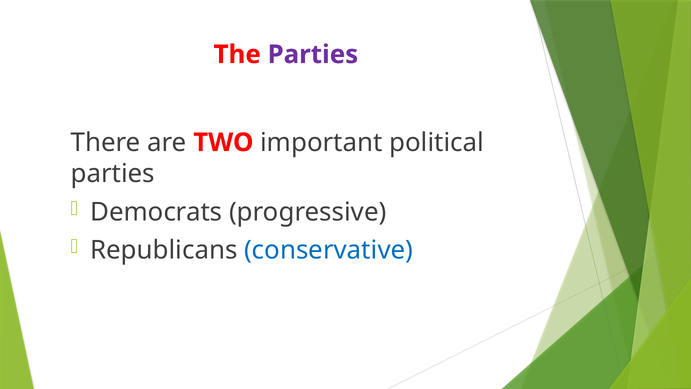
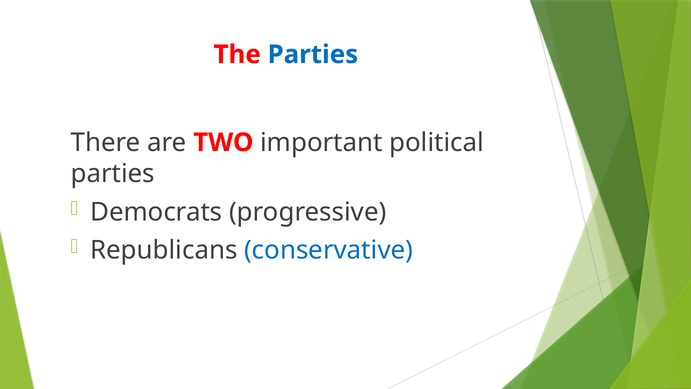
Parties colour: purple -> blue (313, 54)
